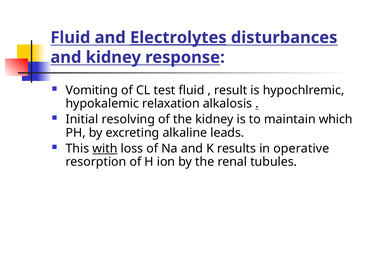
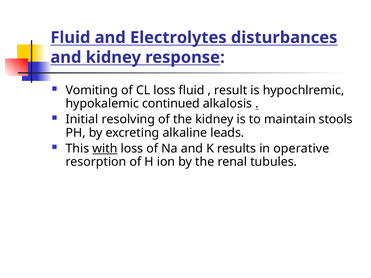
Electrolytes underline: present -> none (178, 38)
CL test: test -> loss (165, 90)
relaxation: relaxation -> continued (171, 104)
which: which -> stools (336, 120)
